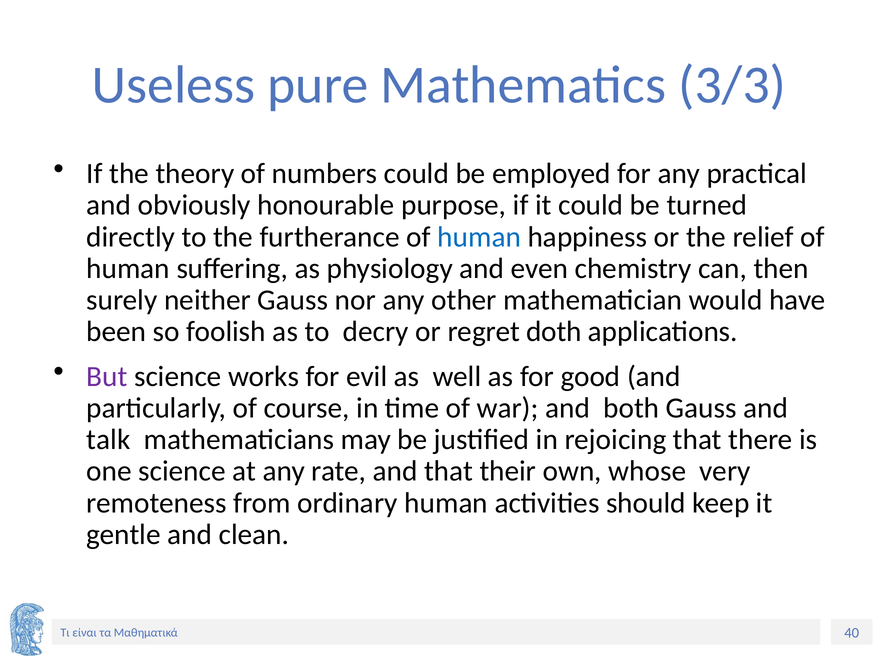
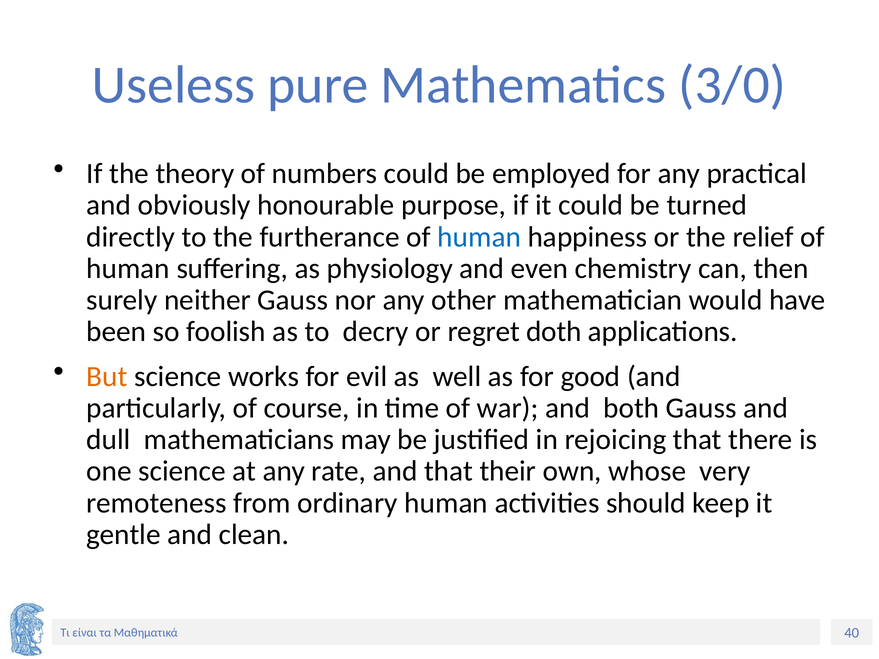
3/3: 3/3 -> 3/0 (732, 85)
But colour: purple -> orange (107, 377)
talk: talk -> dull (108, 440)
